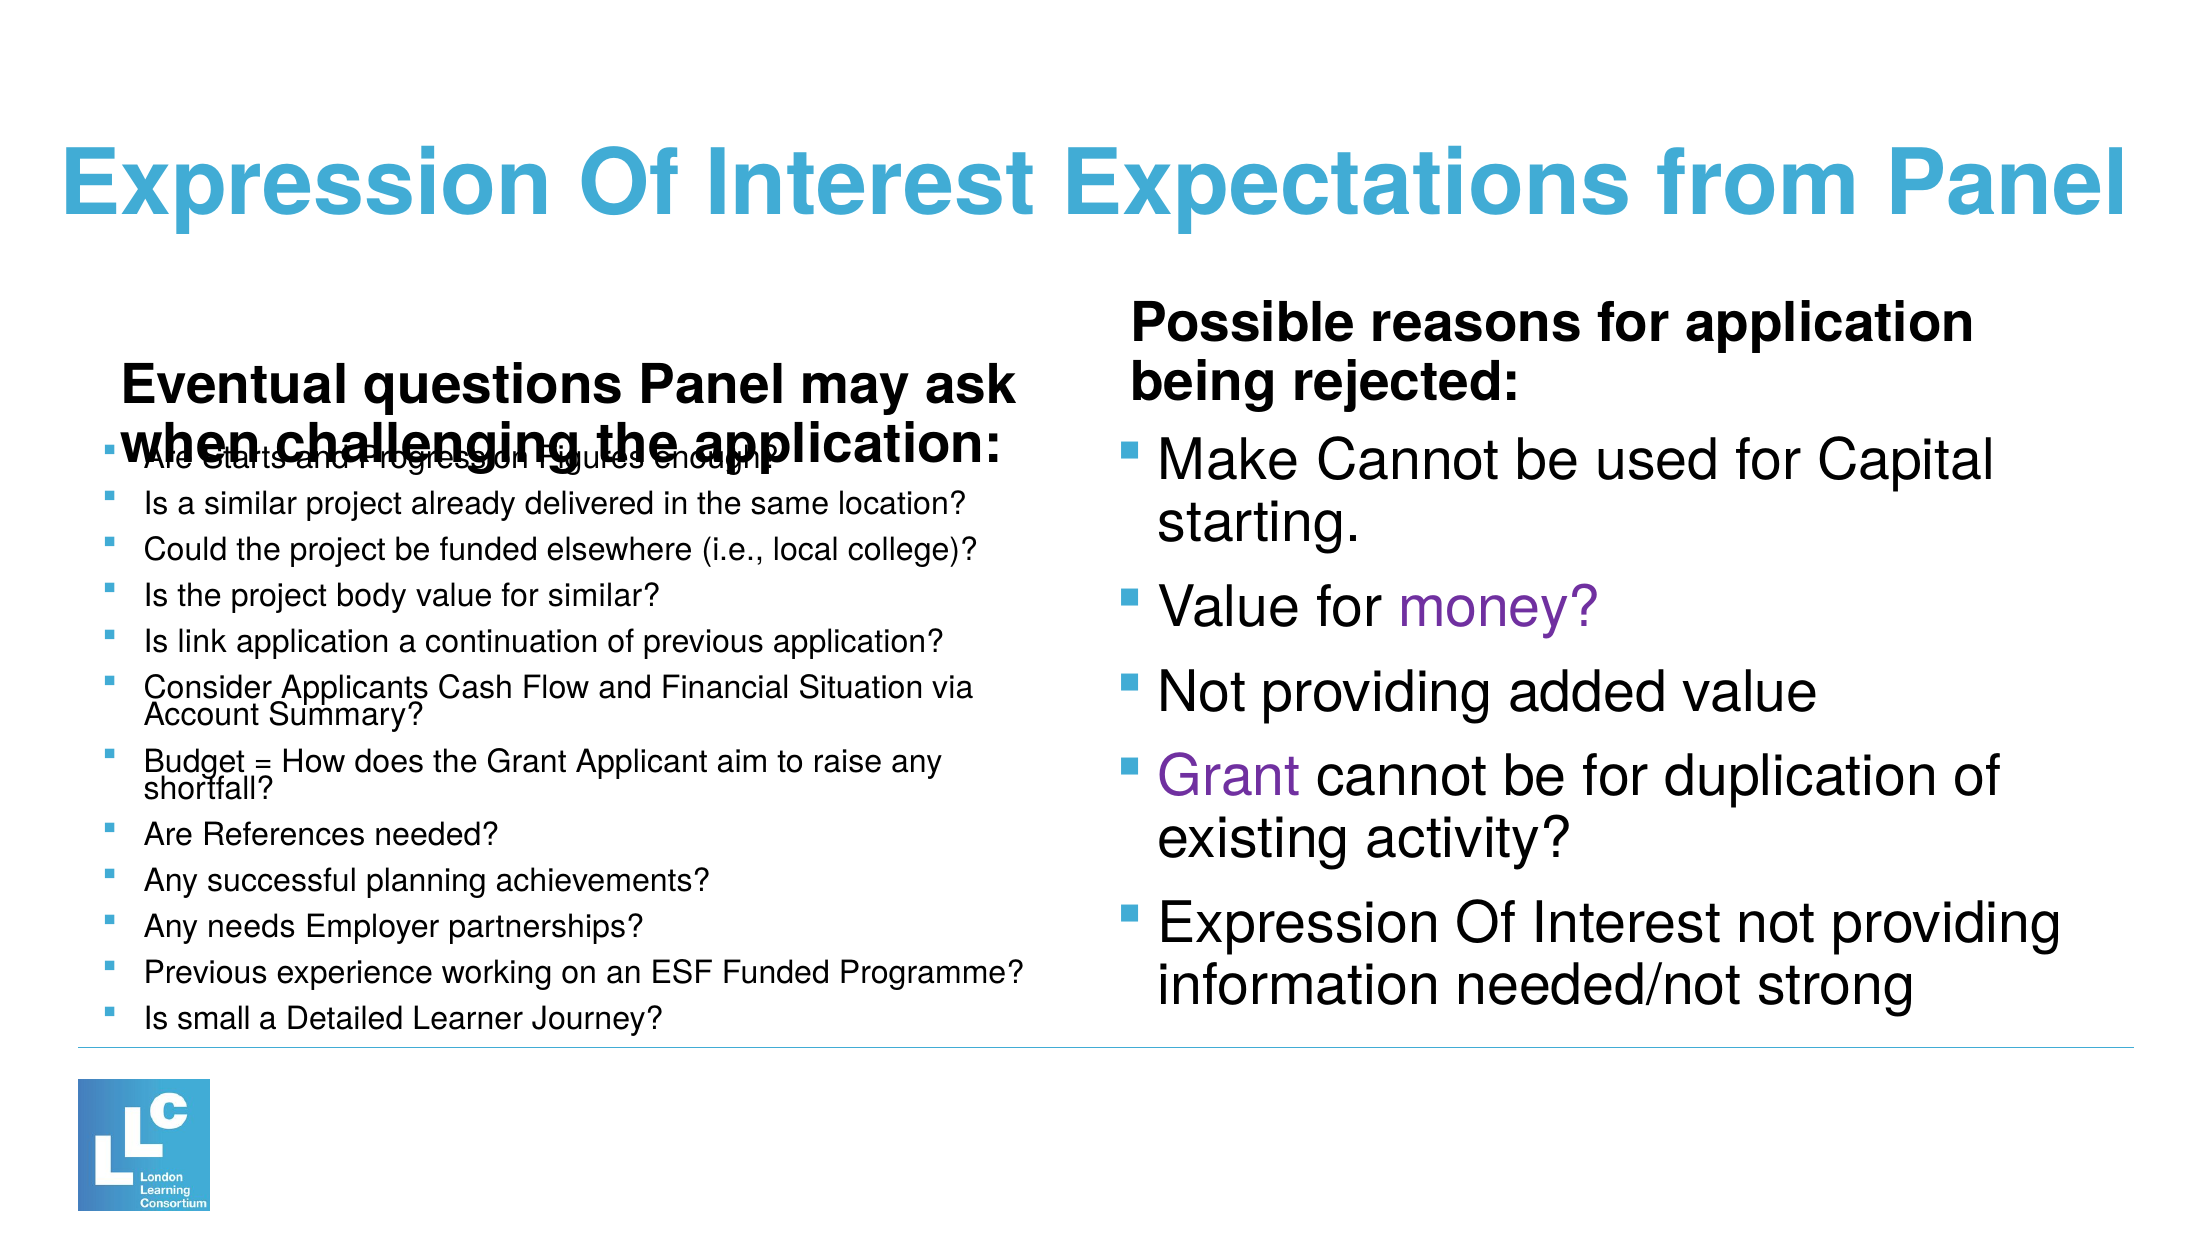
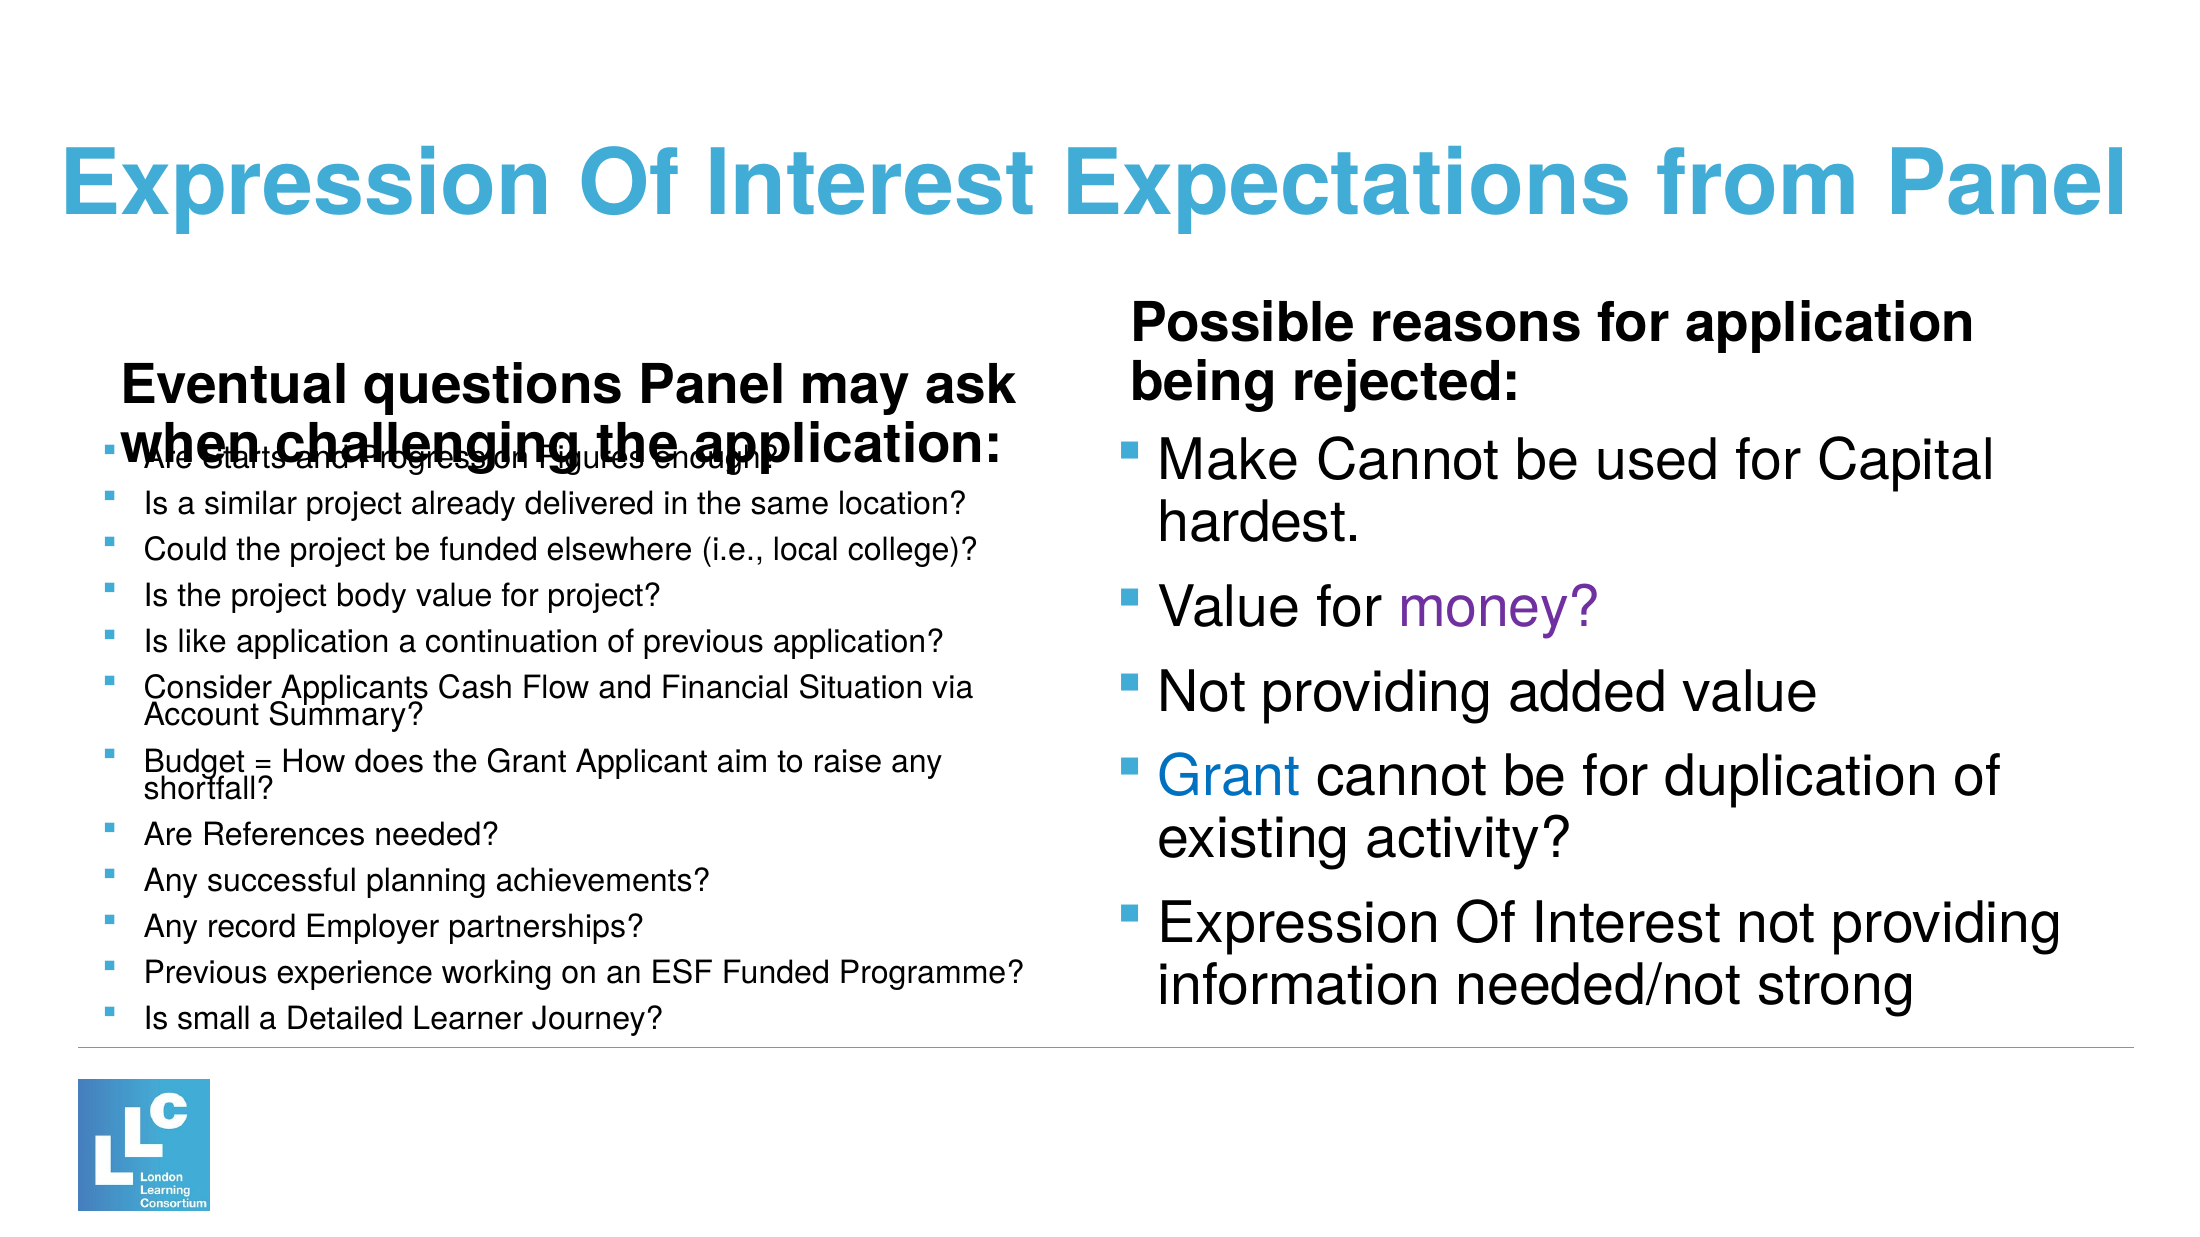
starting: starting -> hardest (1260, 523)
for similar: similar -> project (604, 596)
link: link -> like (202, 642)
Grant colour: purple -> blue (1229, 777)
needs: needs -> record (252, 928)
